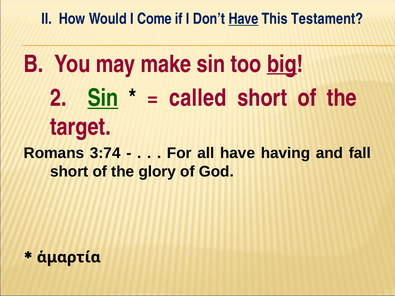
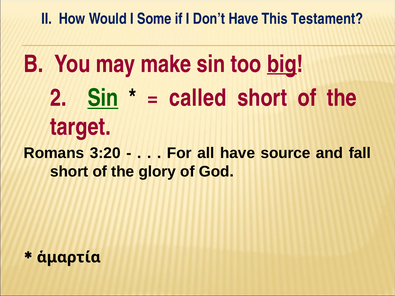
Come: Come -> Some (154, 19)
Have underline: present -> none (243, 19)
3:74: 3:74 -> 3:20 (105, 153)
having: having -> source (286, 153)
